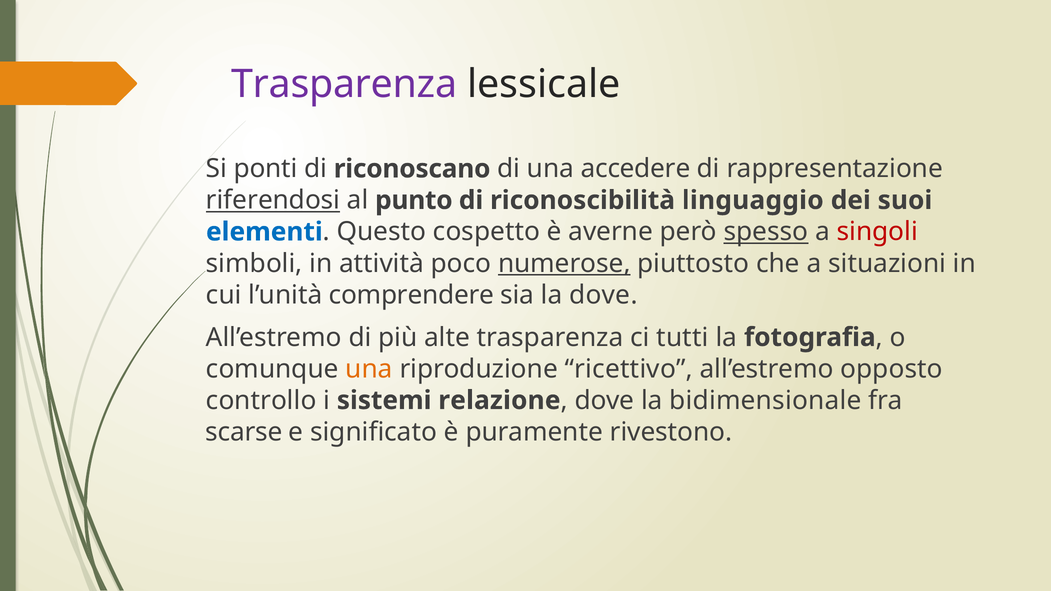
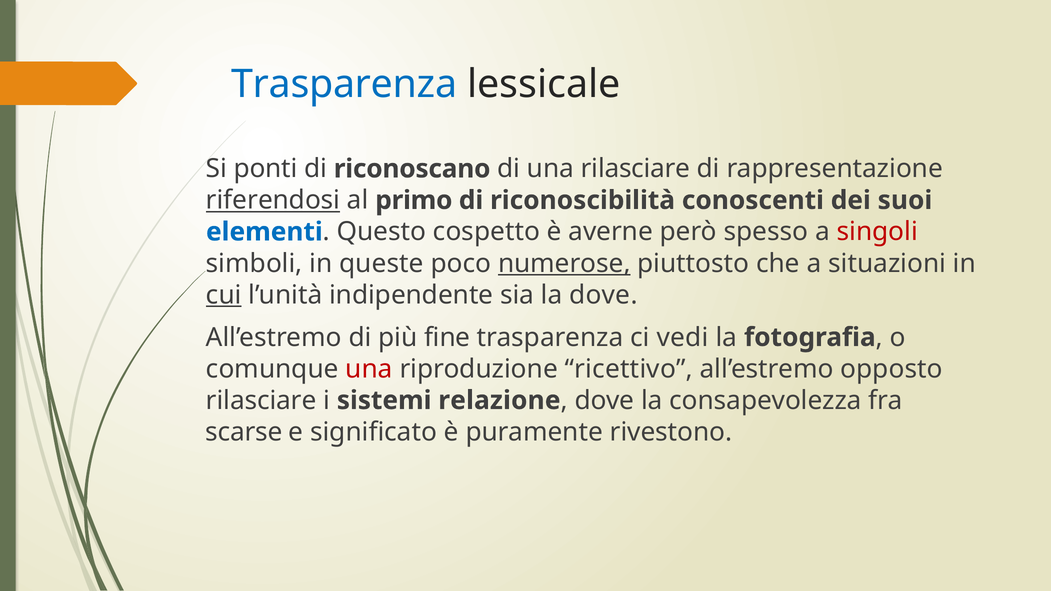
Trasparenza colour: purple -> blue (344, 84)
una accedere: accedere -> rilasciare (636, 169)
punto: punto -> primo (414, 200)
linguaggio: linguaggio -> conoscenti (753, 200)
spesso underline: present -> none (766, 232)
attività: attività -> queste (381, 263)
cui underline: none -> present (224, 295)
comprendere: comprendere -> indipendente (411, 295)
alte: alte -> fine (447, 337)
tutti: tutti -> vedi (682, 337)
una colour: orange -> red (369, 369)
controllo: controllo -> rilasciare (261, 400)
bidimensionale: bidimensionale -> consapevolezza (766, 400)
